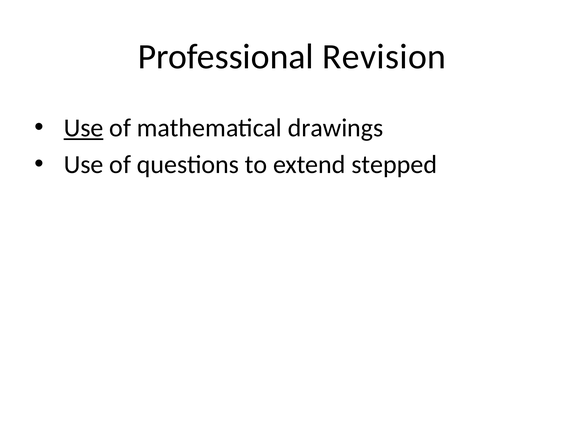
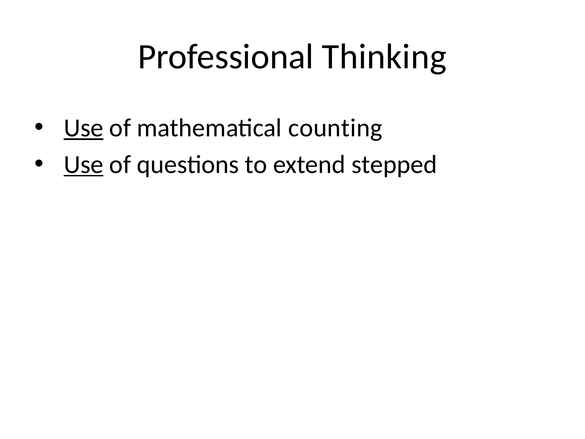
Revision: Revision -> Thinking (384, 57)
drawings: drawings -> counting (335, 128)
Use underline: none -> present (84, 164)
